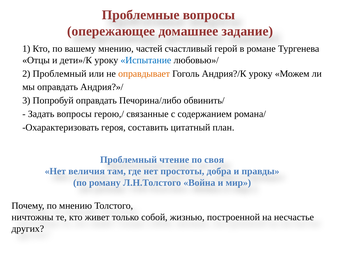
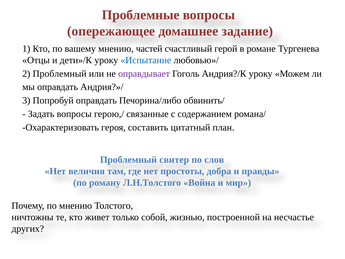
оправдывает colour: orange -> purple (144, 74)
чтение: чтение -> свитер (174, 160)
своя: своя -> слов (214, 160)
